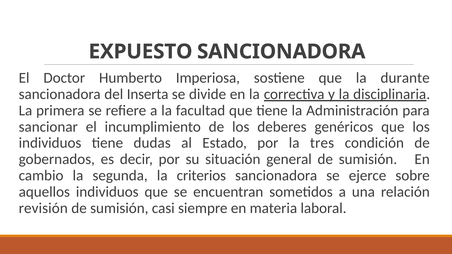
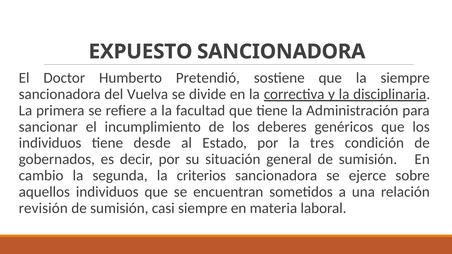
Imperiosa: Imperiosa -> Pretendió (208, 78)
la durante: durante -> siempre (405, 78)
Inserta: Inserta -> Vuelva (148, 94)
dudas: dudas -> desde (152, 143)
